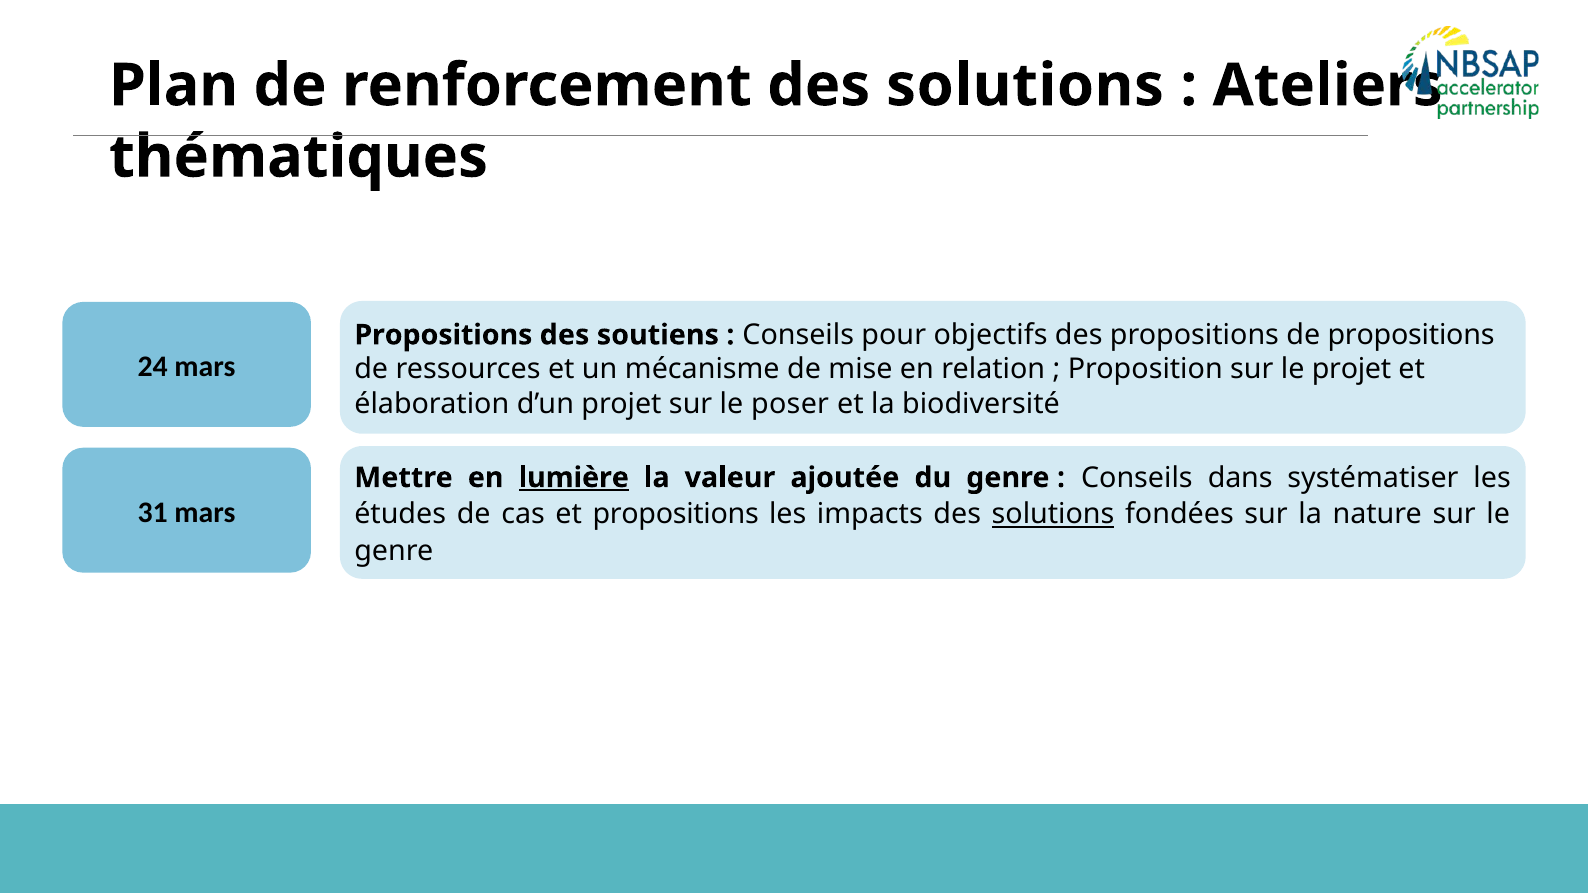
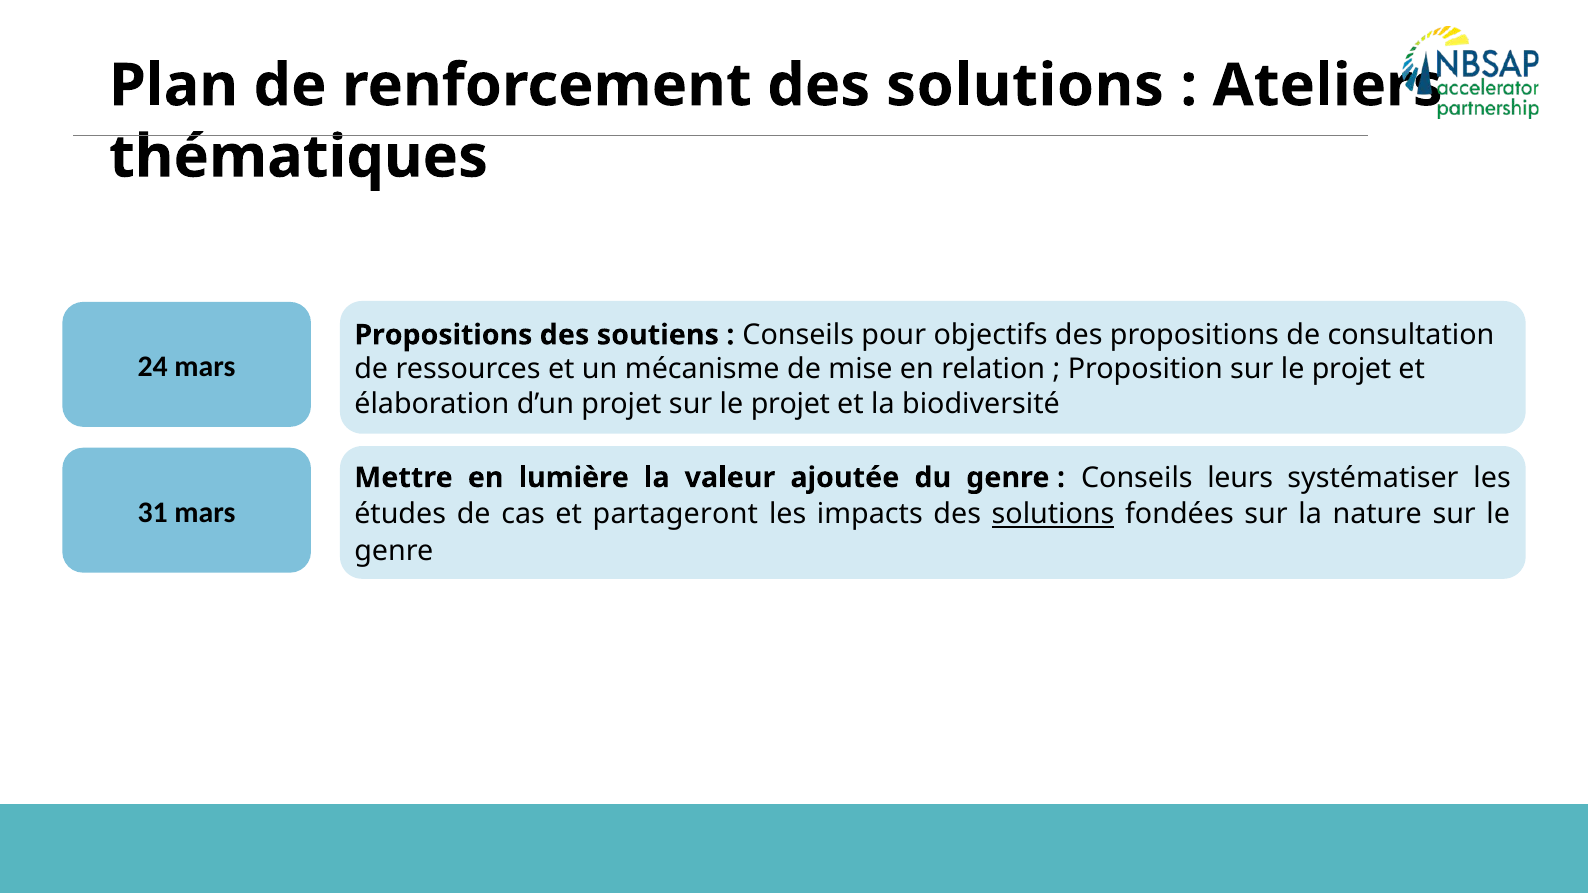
de propositions: propositions -> consultation (1411, 335)
projet sur le poser: poser -> projet (790, 404)
lumière underline: present -> none (574, 478)
dans: dans -> leurs (1240, 478)
et propositions: propositions -> partageront (675, 515)
